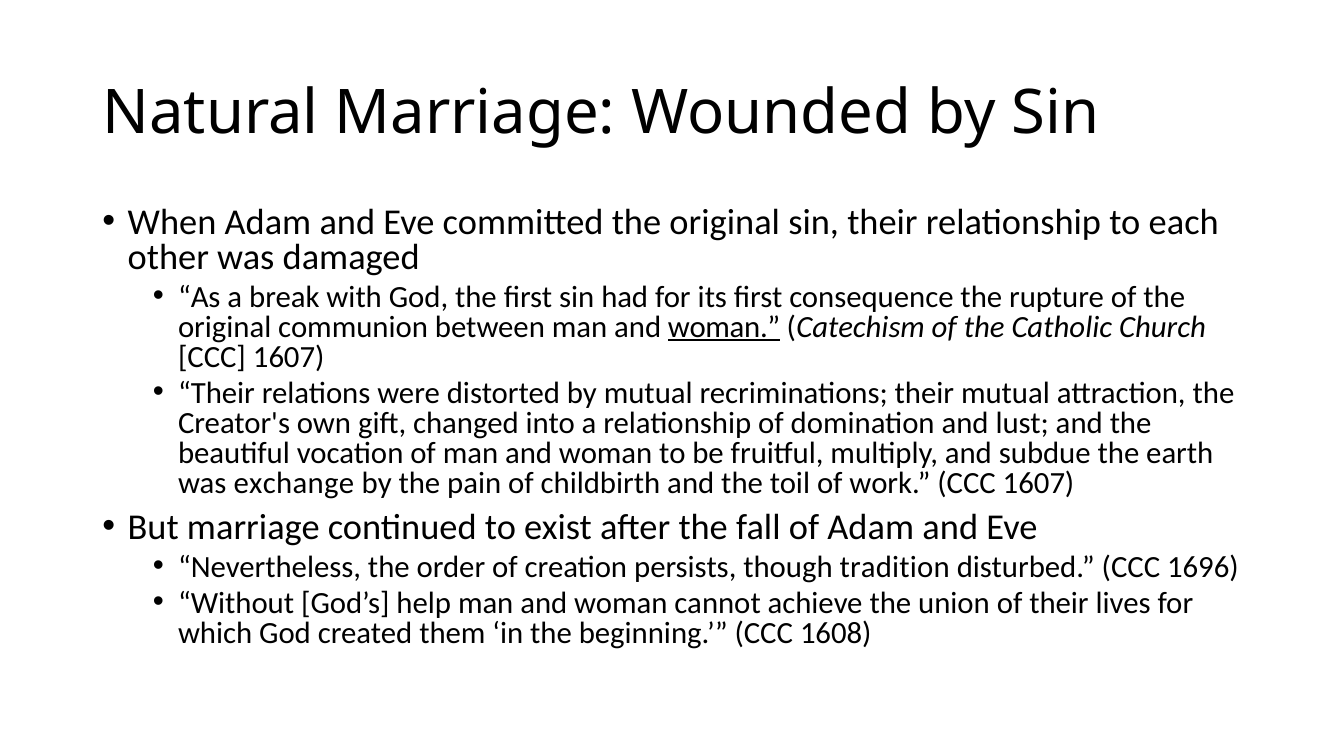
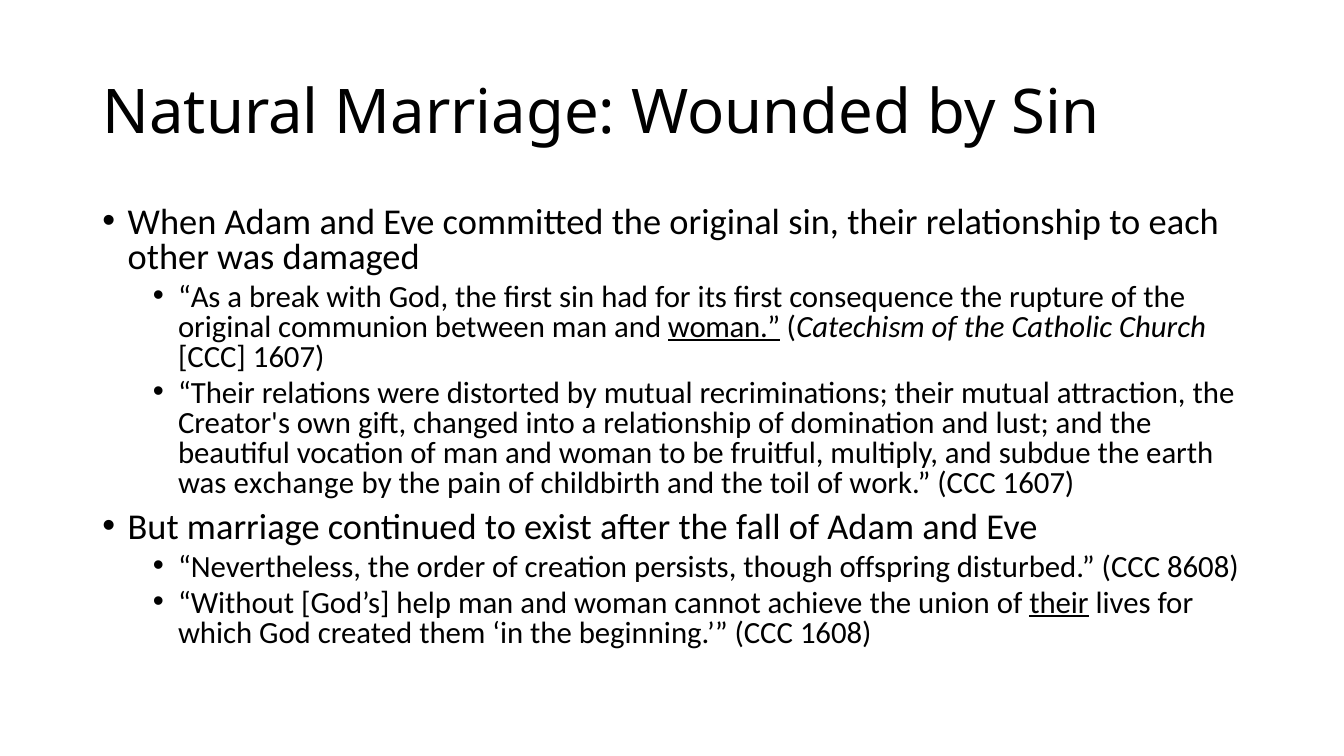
tradition: tradition -> offspring (895, 567)
1696: 1696 -> 8608 (1203, 567)
their underline: none -> present (1059, 603)
